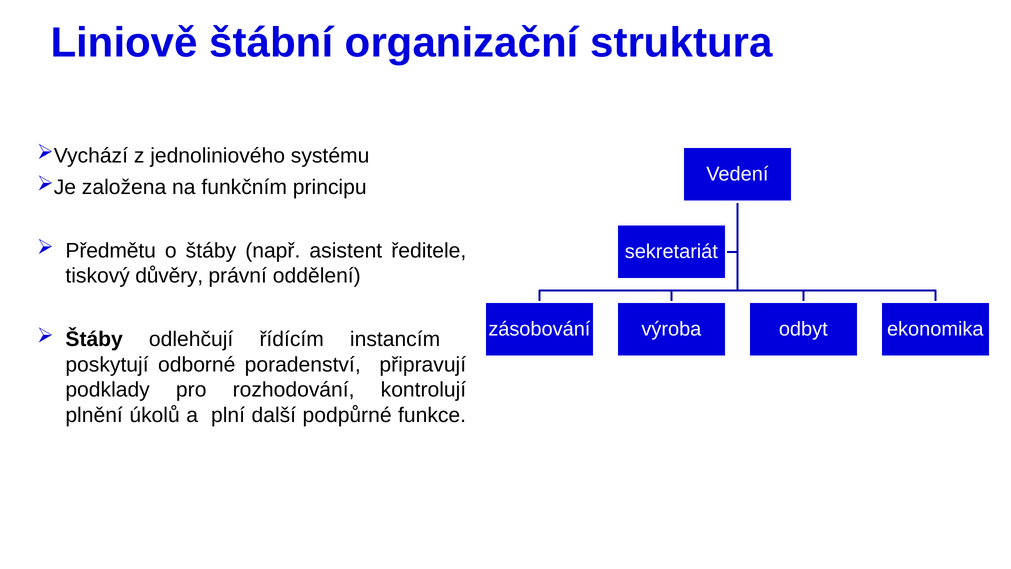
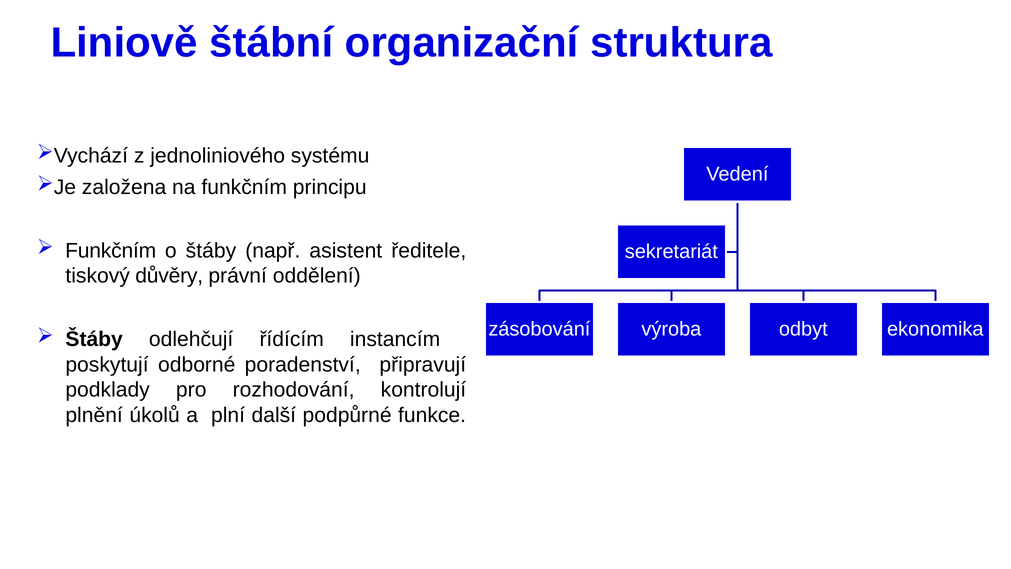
Předmětu: Předmětu -> Funkčním (111, 251)
